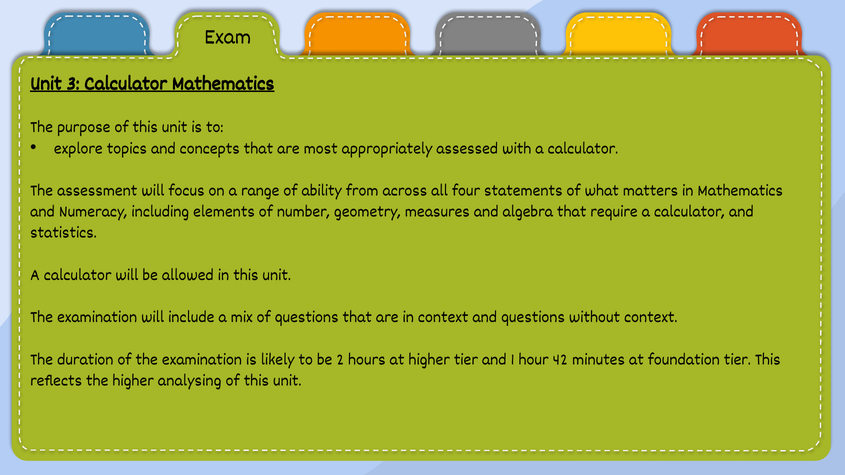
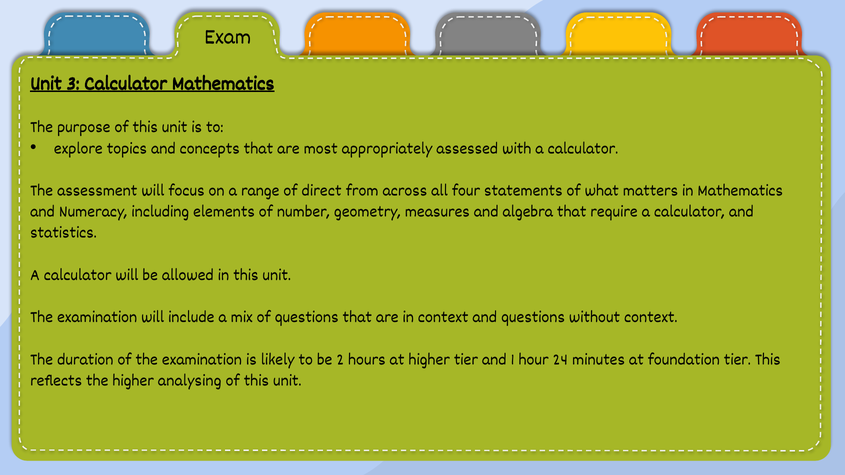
ability: ability -> direct (322, 190)
42: 42 -> 24 (560, 359)
